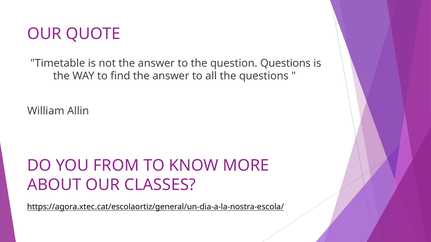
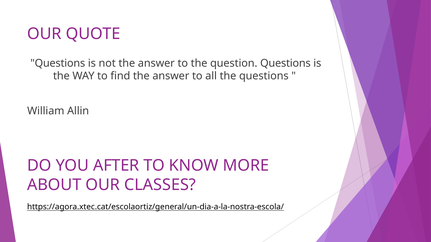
Timetable: Timetable -> Questions (58, 63)
FROM: FROM -> AFTER (116, 166)
